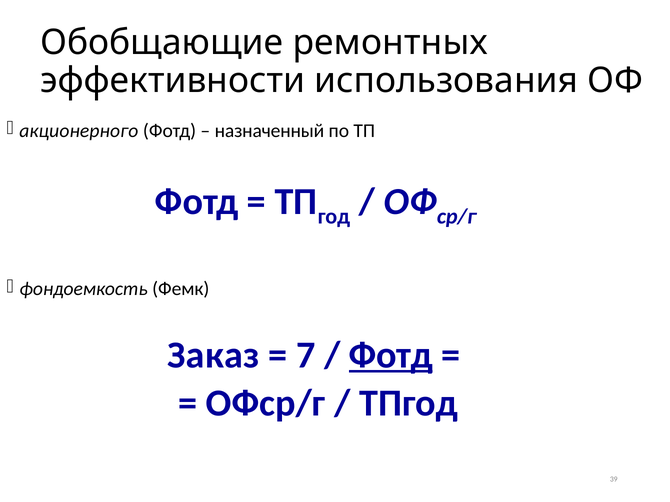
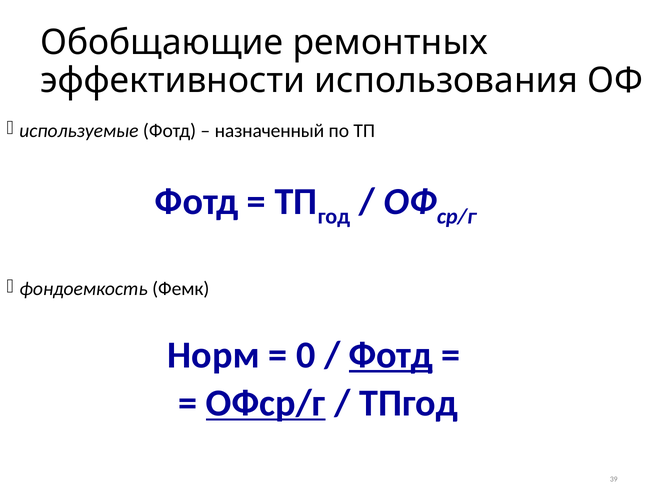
акционерного: акционерного -> используемые (79, 131)
Заказ: Заказ -> Норм (214, 355)
7: 7 -> 0 (306, 355)
ОФср/г underline: none -> present (266, 404)
